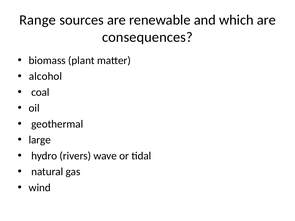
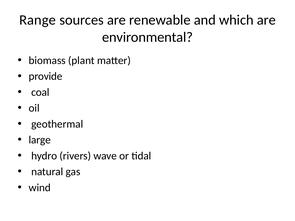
consequences: consequences -> environmental (148, 37)
alcohol: alcohol -> provide (46, 76)
